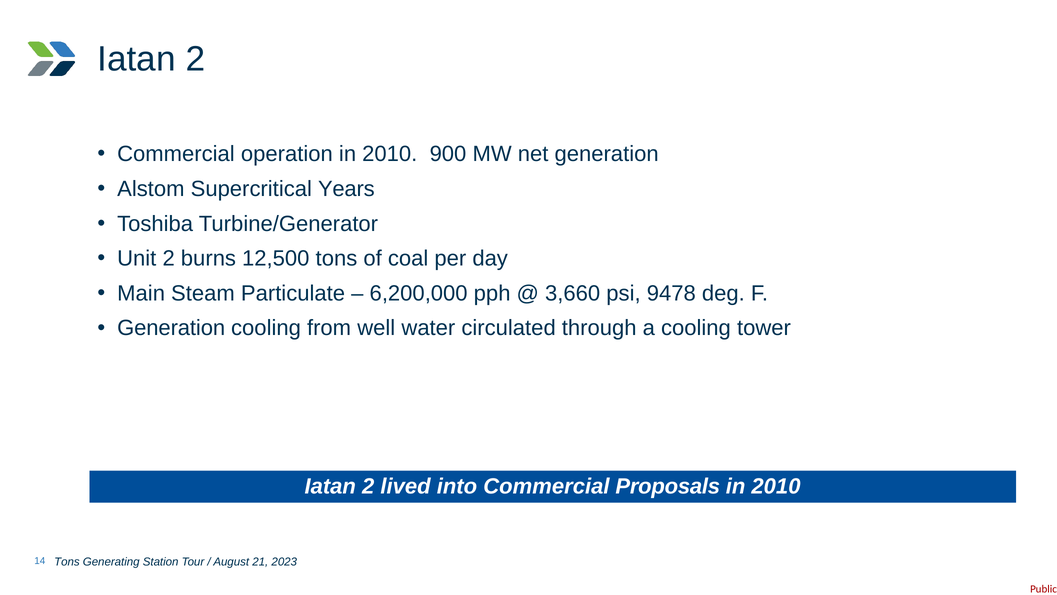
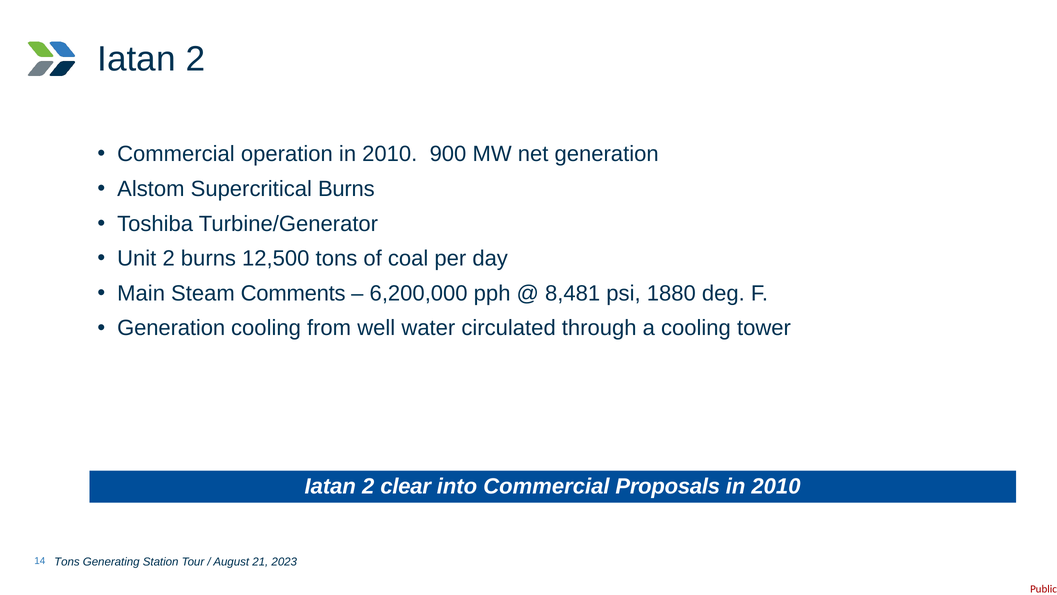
Supercritical Years: Years -> Burns (346, 189)
Particulate: Particulate -> Comments (293, 293)
3,660: 3,660 -> 8,481 (573, 293)
9478: 9478 -> 1880 (671, 293)
lived: lived -> clear (406, 486)
